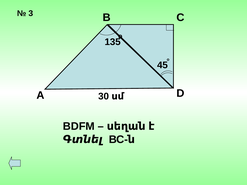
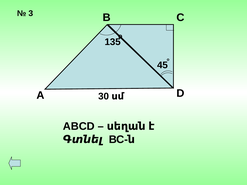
BDFM: BDFM -> АВСD (79, 126)
